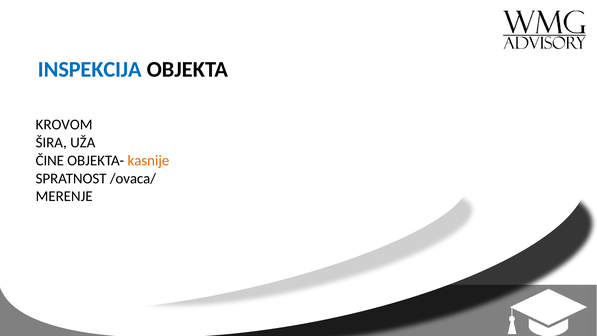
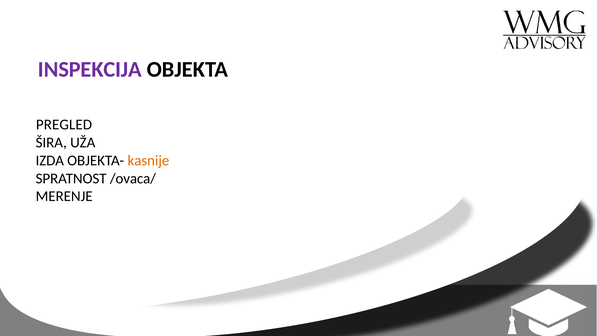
INSPEKCIJA colour: blue -> purple (90, 69)
KROVOM: KROVOM -> PREGLED (64, 125)
ČINE: ČINE -> IZDA (50, 160)
